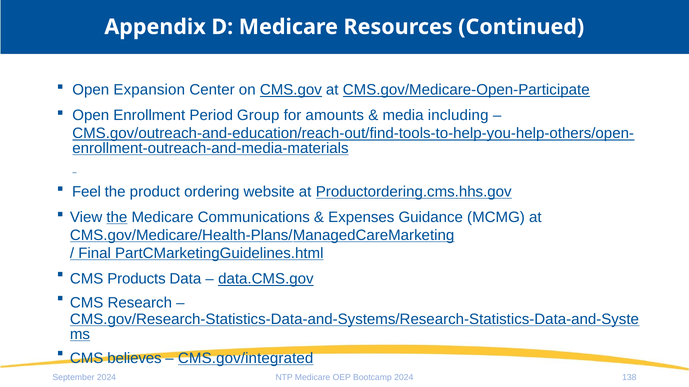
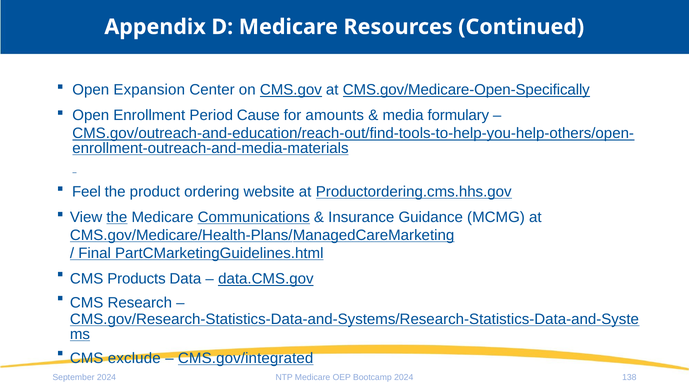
CMS.gov/Medicare-Open-Participate: CMS.gov/Medicare-Open-Participate -> CMS.gov/Medicare-Open-Specifically (466, 90)
Group: Group -> Cause (258, 116)
including: including -> formulary (458, 116)
Communications underline: none -> present (254, 218)
Expenses: Expenses -> Insurance (361, 218)
believes: believes -> exclude (134, 359)
